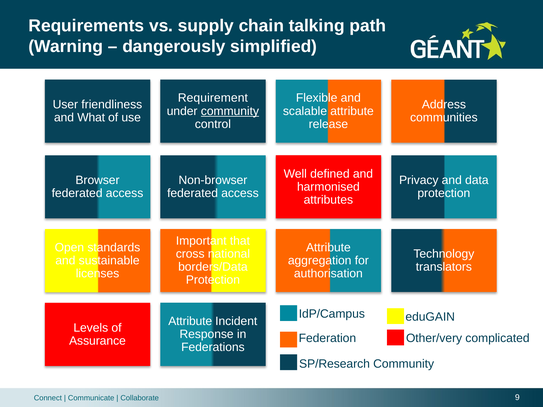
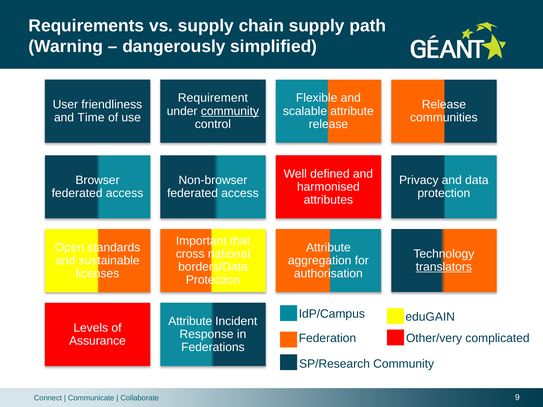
chain talking: talking -> supply (317, 26)
Address: Address -> Release (444, 105)
What: What -> Time (91, 118)
translators underline: none -> present (444, 267)
